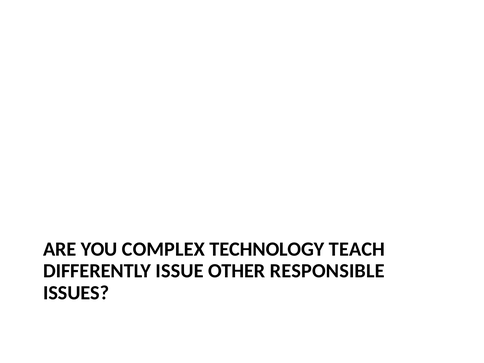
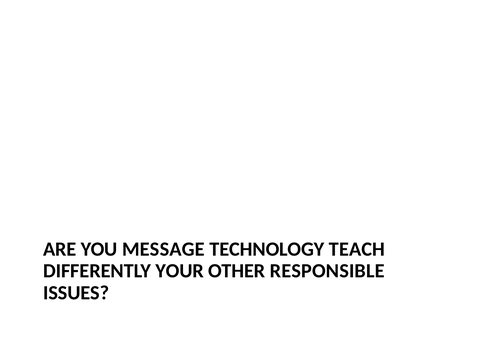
COMPLEX: COMPLEX -> MESSAGE (163, 249)
ISSUE: ISSUE -> YOUR (180, 271)
